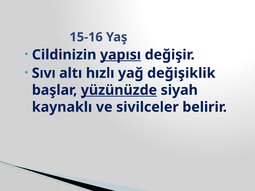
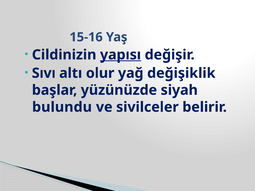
hızlı: hızlı -> olur (100, 73)
yüzünüzde underline: present -> none (119, 90)
kaynaklı: kaynaklı -> bulundu (62, 107)
